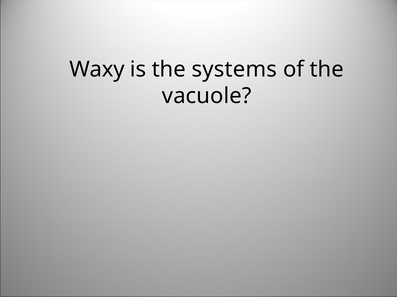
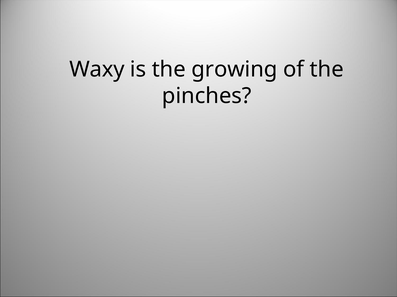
systems: systems -> growing (234, 70)
vacuole: vacuole -> pinches (207, 96)
